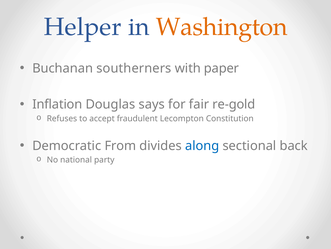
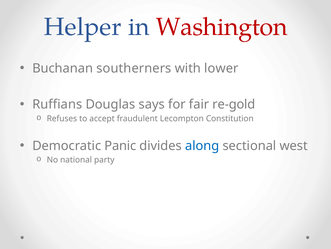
Washington colour: orange -> red (222, 27)
paper: paper -> lower (221, 68)
Inflation: Inflation -> Ruffians (57, 104)
From: From -> Panic (120, 145)
back: back -> west (294, 145)
